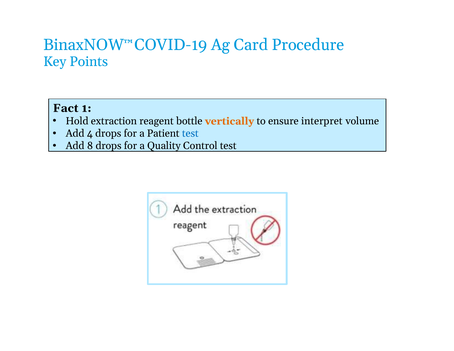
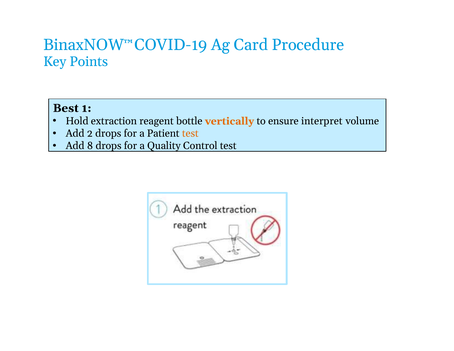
Fact: Fact -> Best (66, 108)
4: 4 -> 2 (90, 133)
test colour: blue -> orange (190, 133)
